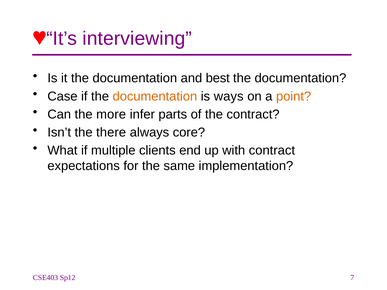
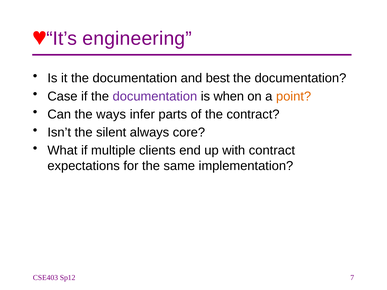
interviewing: interviewing -> engineering (137, 38)
documentation colour: orange -> purple (155, 96)
ways: ways -> when (229, 96)
more: more -> ways (111, 114)
there: there -> silent (111, 132)
